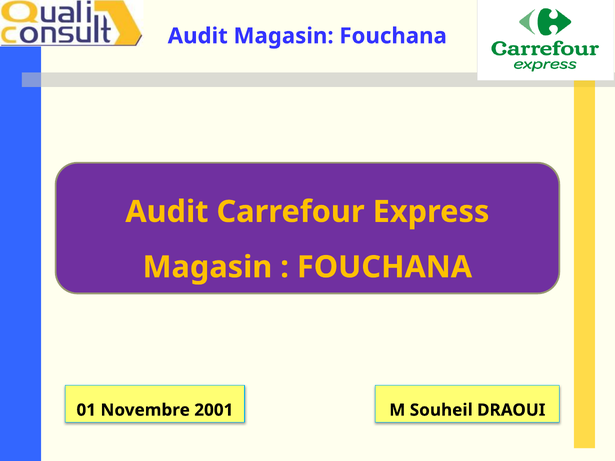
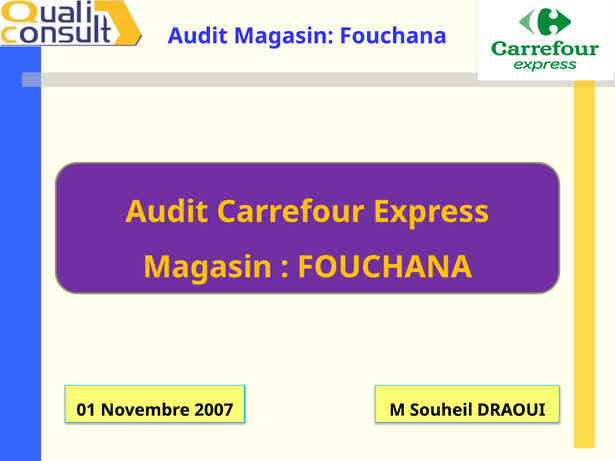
2001: 2001 -> 2007 (214, 410)
